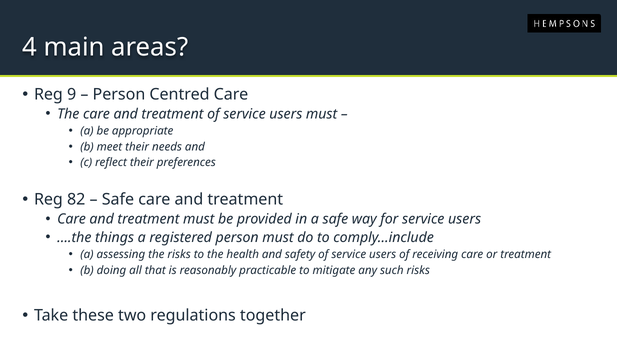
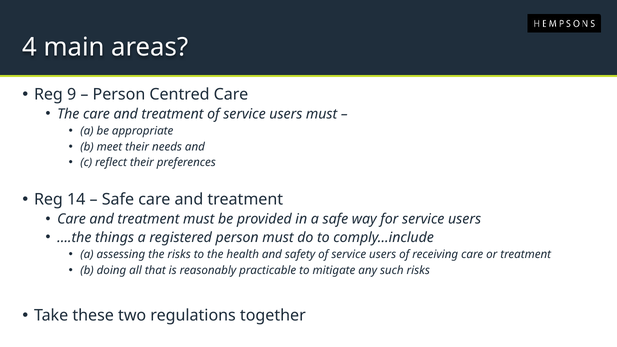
82: 82 -> 14 (76, 199)
